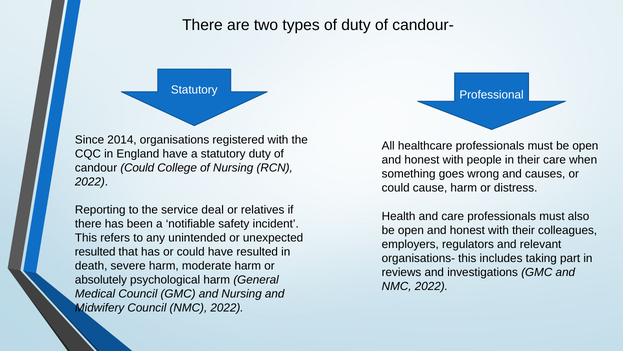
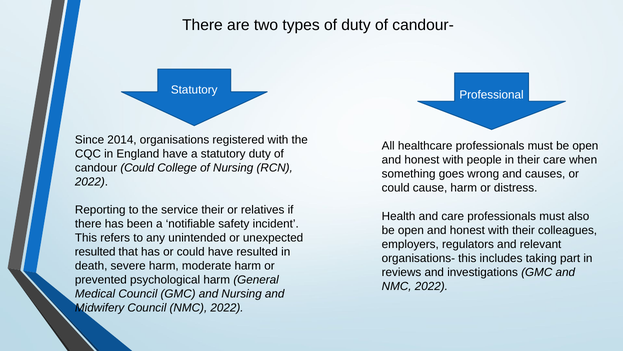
service deal: deal -> their (213, 210)
absolutely: absolutely -> prevented (101, 280)
